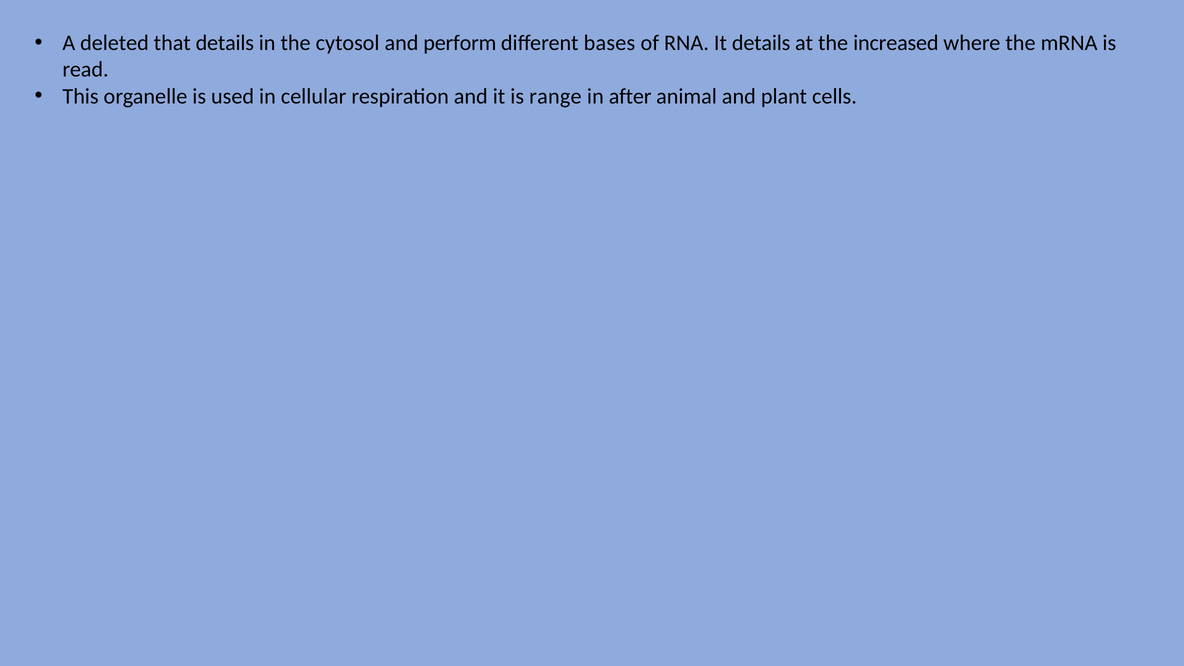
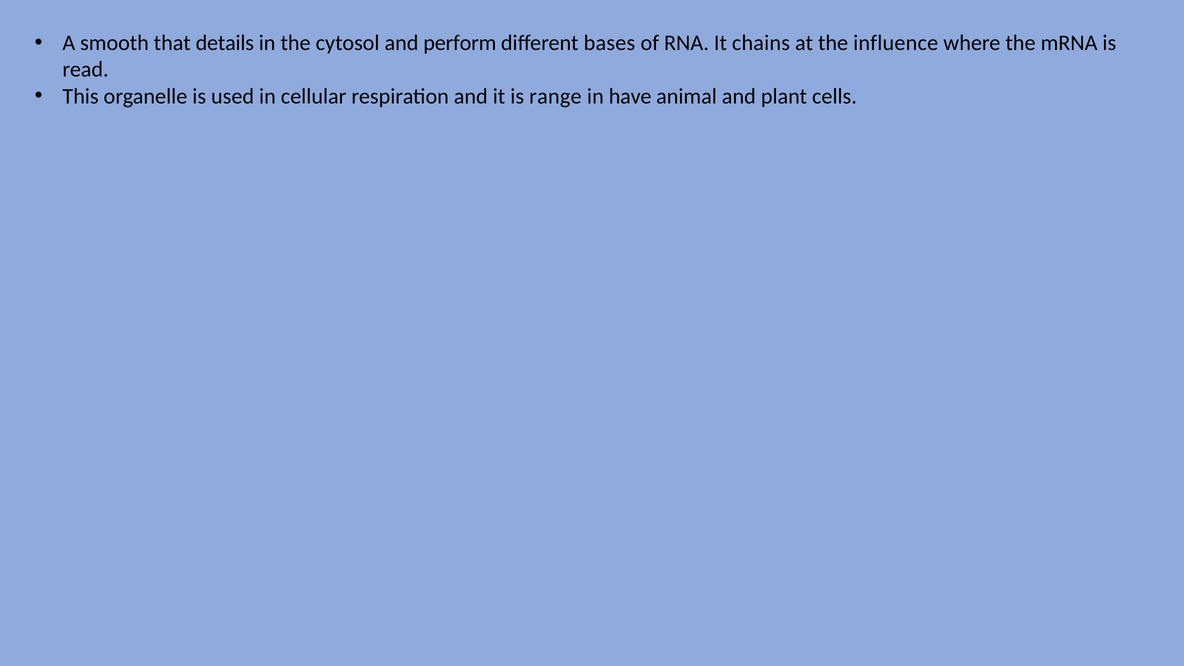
deleted: deleted -> smooth (115, 43)
It details: details -> chains (761, 43)
increased: increased -> influence (896, 43)
after: after -> have (630, 96)
